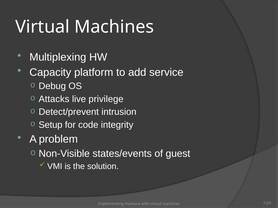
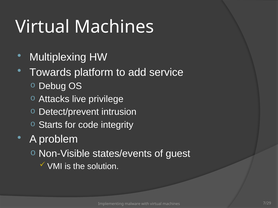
Capacity: Capacity -> Towards (50, 72)
Setup: Setup -> Starts (51, 125)
